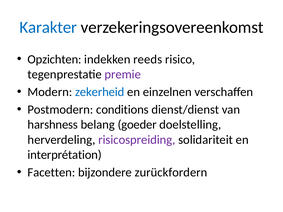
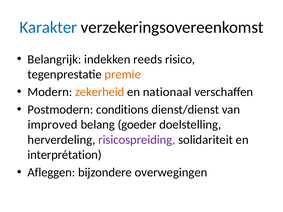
Opzichten: Opzichten -> Belangrijk (54, 59)
premie colour: purple -> orange (123, 74)
zekerheid colour: blue -> orange (100, 92)
einzelnen: einzelnen -> nationaal (167, 92)
harshness: harshness -> improved (53, 125)
Facetten: Facetten -> Afleggen (51, 173)
zurückfordern: zurückfordern -> overwegingen (171, 173)
